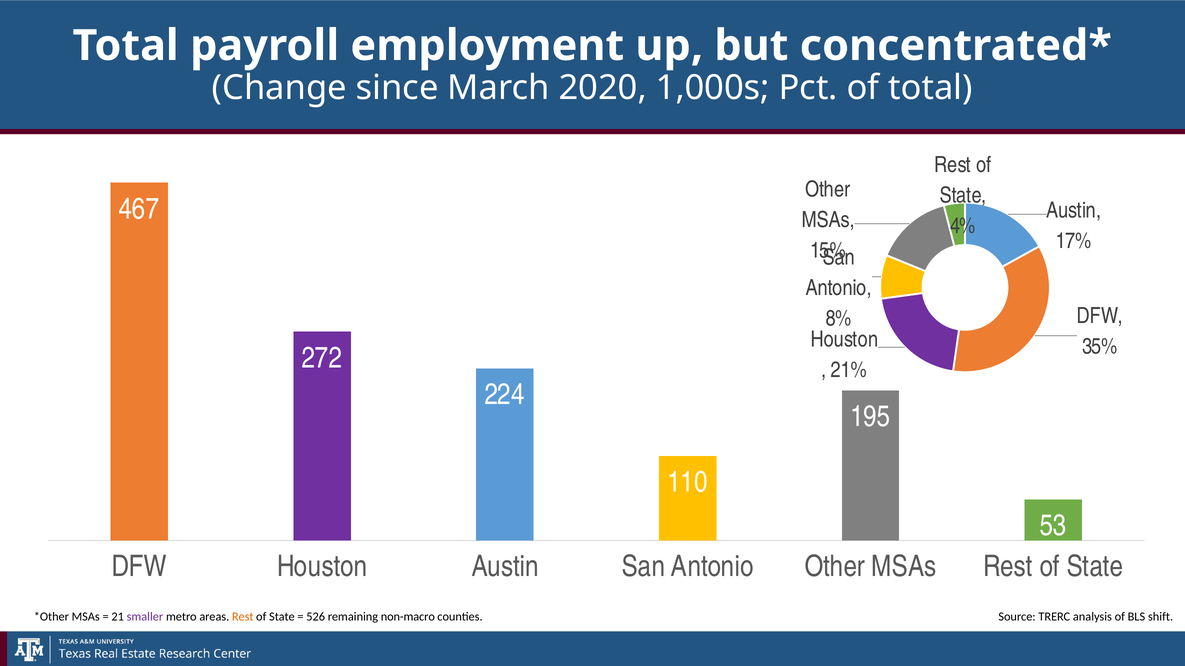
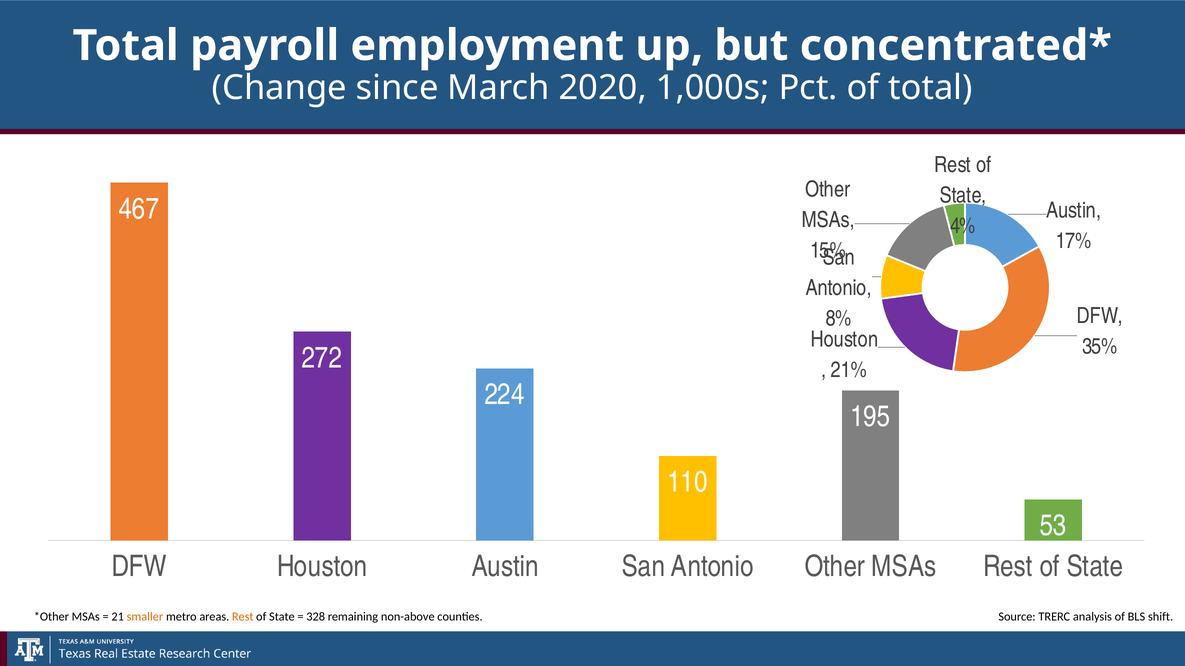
smaller colour: purple -> orange (145, 617)
526: 526 -> 328 (316, 617)
non-macro: non-macro -> non-above (408, 617)
